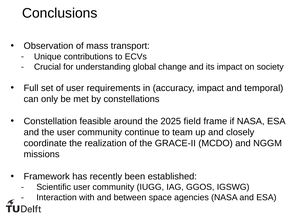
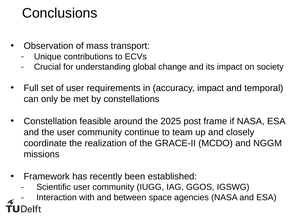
field: field -> post (192, 121)
